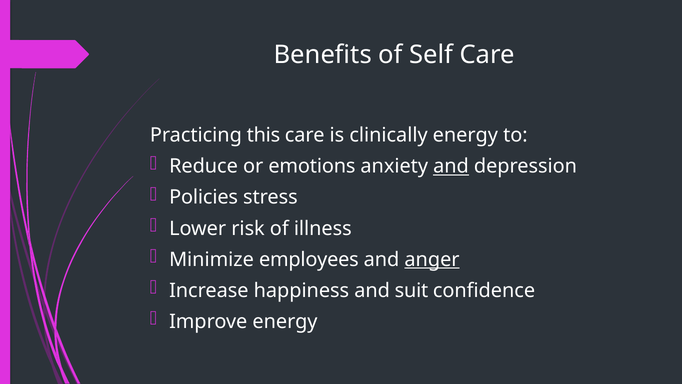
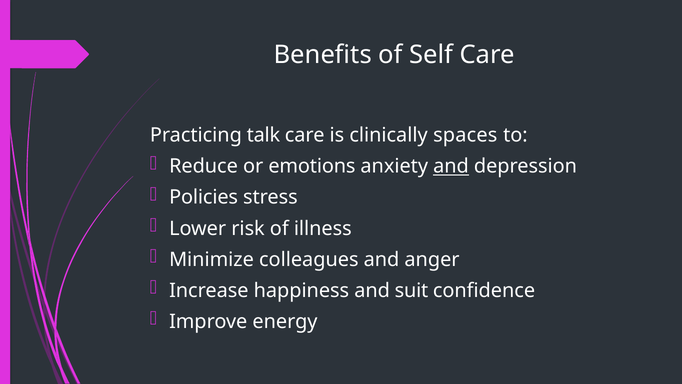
this: this -> talk (263, 135)
clinically energy: energy -> spaces (465, 135)
employees: employees -> colleagues (309, 259)
anger underline: present -> none (432, 259)
